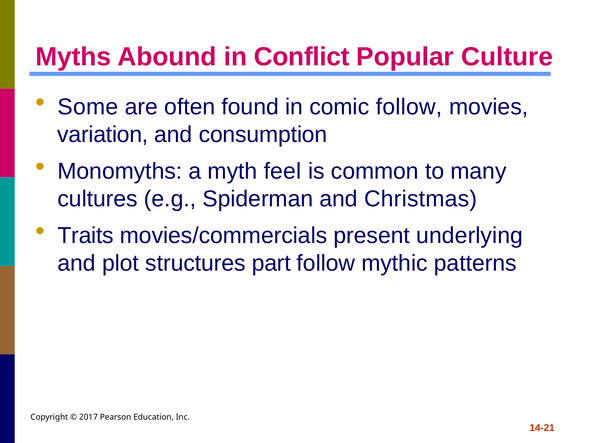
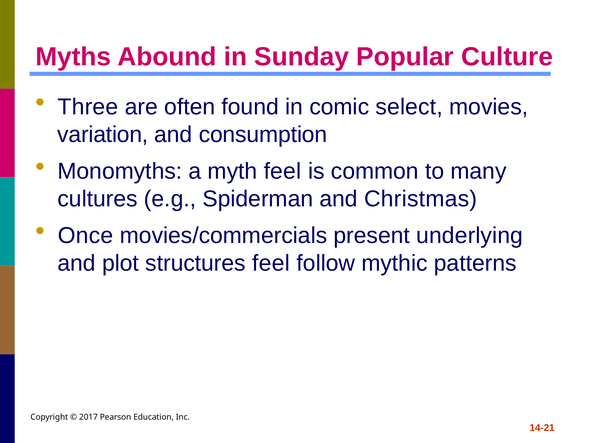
Conflict: Conflict -> Sunday (302, 57)
Some: Some -> Three (88, 107)
comic follow: follow -> select (409, 107)
Traits: Traits -> Once (85, 235)
structures part: part -> feel (271, 263)
